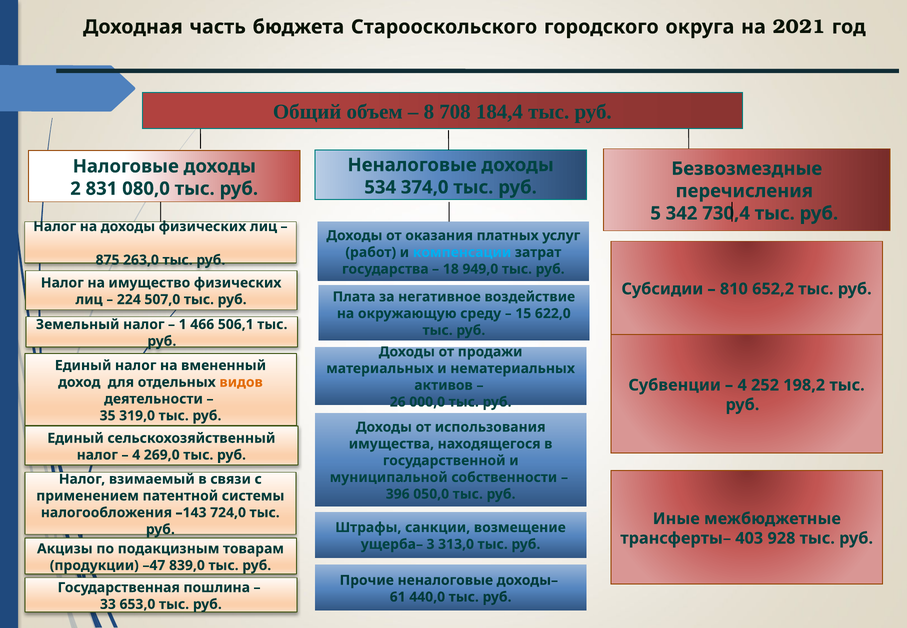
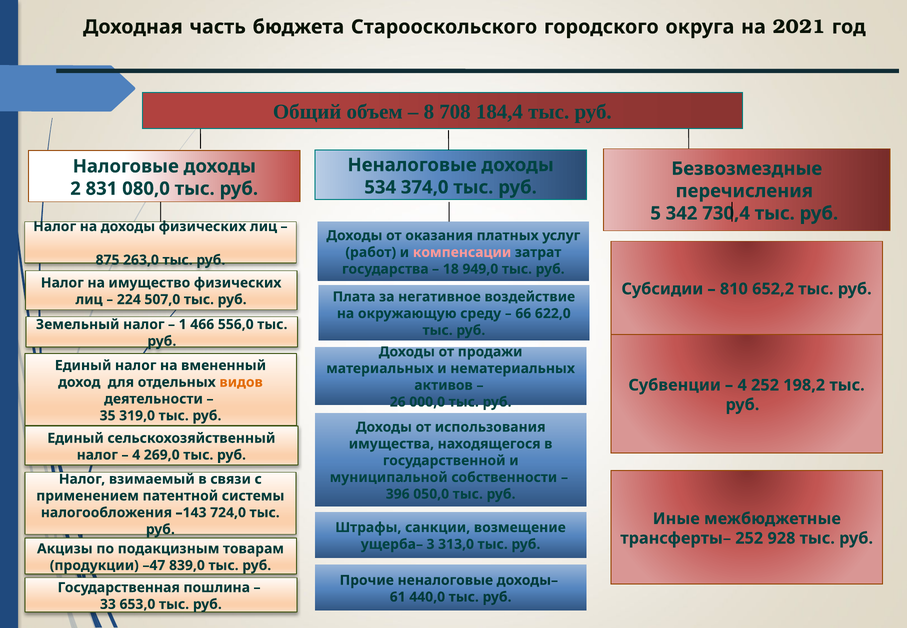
компенсации colour: light blue -> pink (462, 252)
15: 15 -> 66 (523, 313)
506,1: 506,1 -> 556,0 (236, 324)
трансферты– 403: 403 -> 252 (749, 538)
